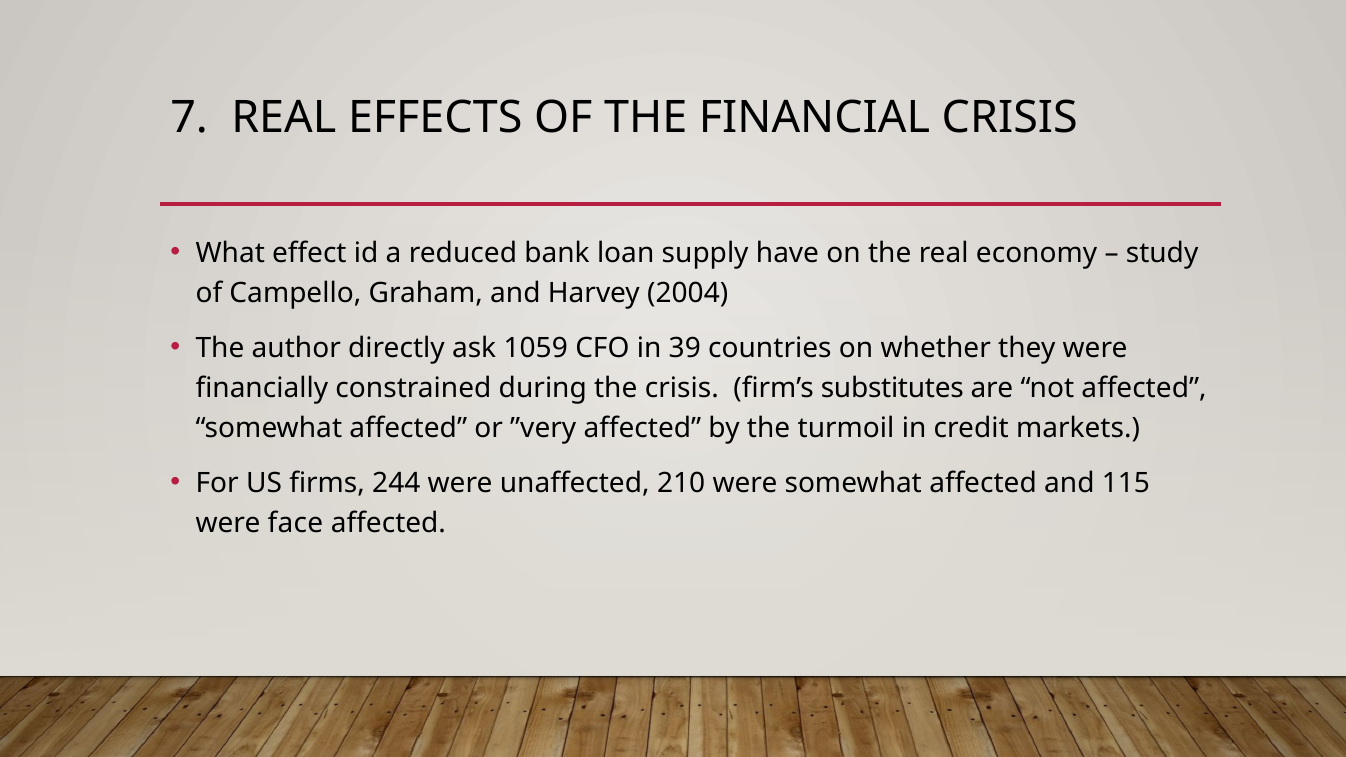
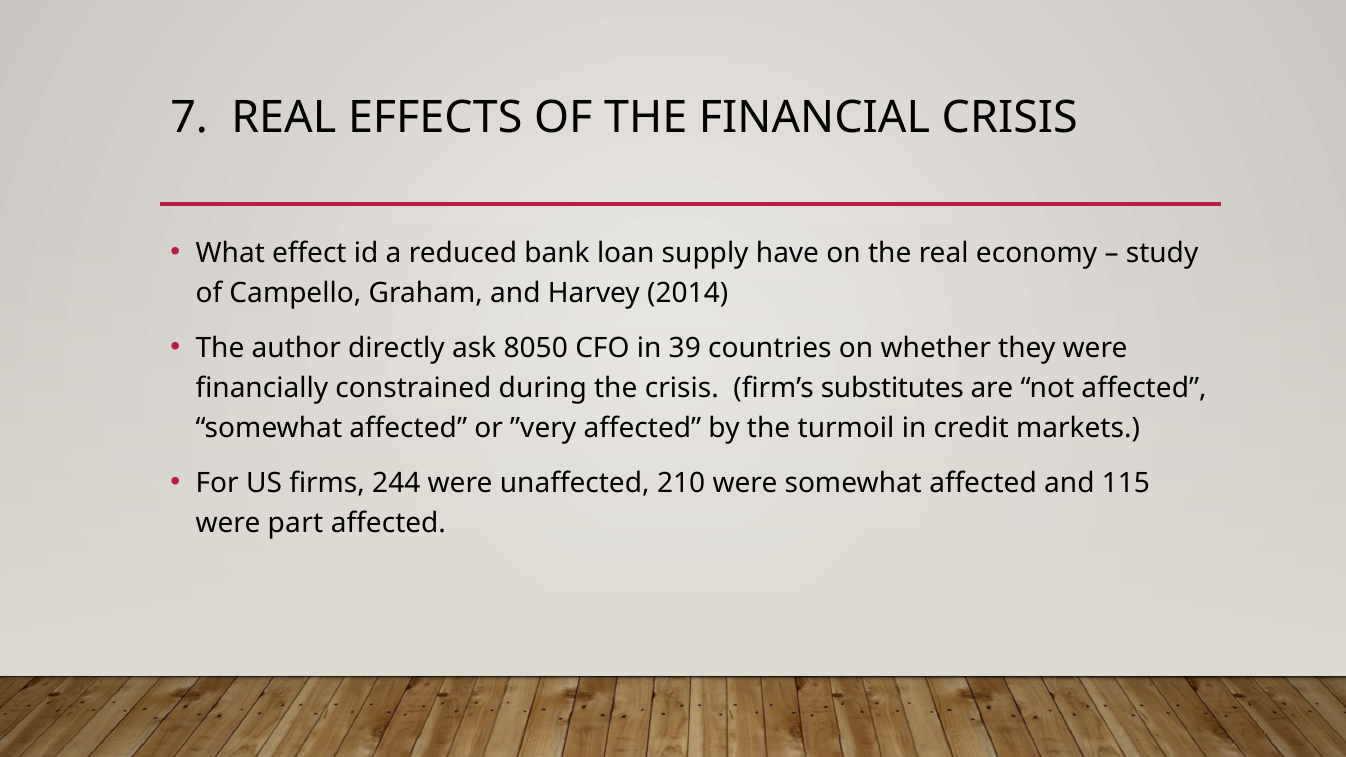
2004: 2004 -> 2014 (688, 293)
1059: 1059 -> 8050 (536, 348)
face: face -> part (295, 523)
